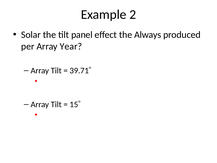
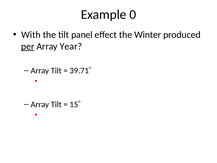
2: 2 -> 0 (133, 14)
Solar: Solar -> With (31, 35)
Always: Always -> Winter (148, 35)
per underline: none -> present (28, 46)
